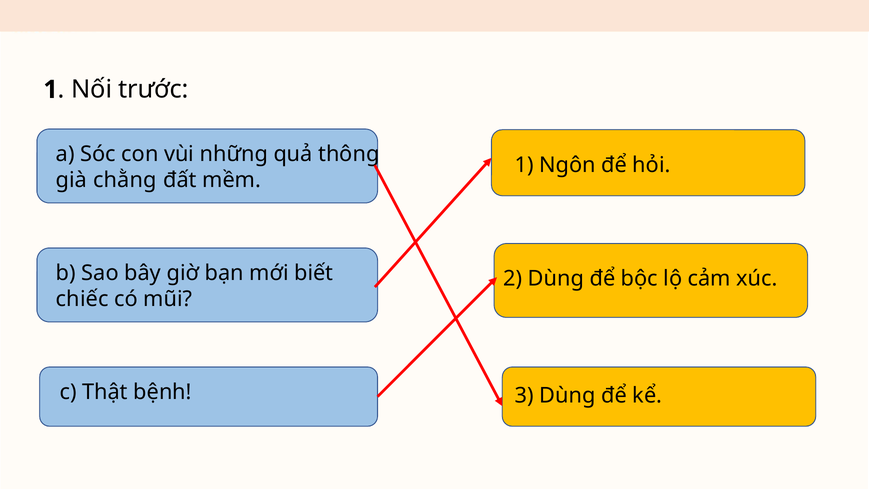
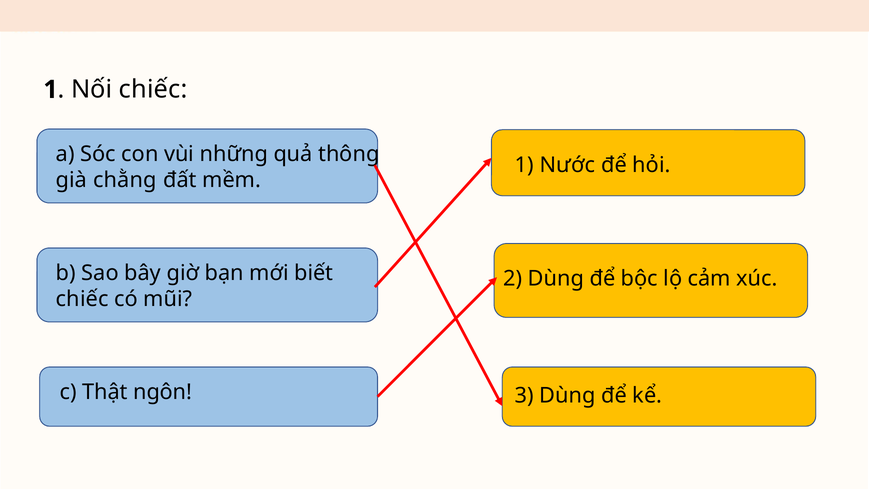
Nối trước: trước -> chiếc (153, 89)
Ngôn: Ngôn -> Nước (567, 165)
bệnh: bệnh -> ngôn (163, 392)
